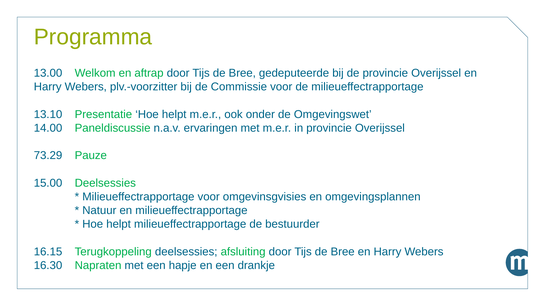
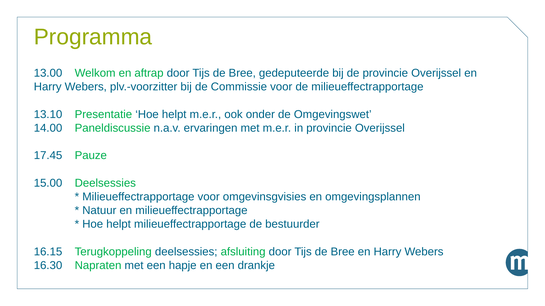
73.29: 73.29 -> 17.45 (48, 156)
